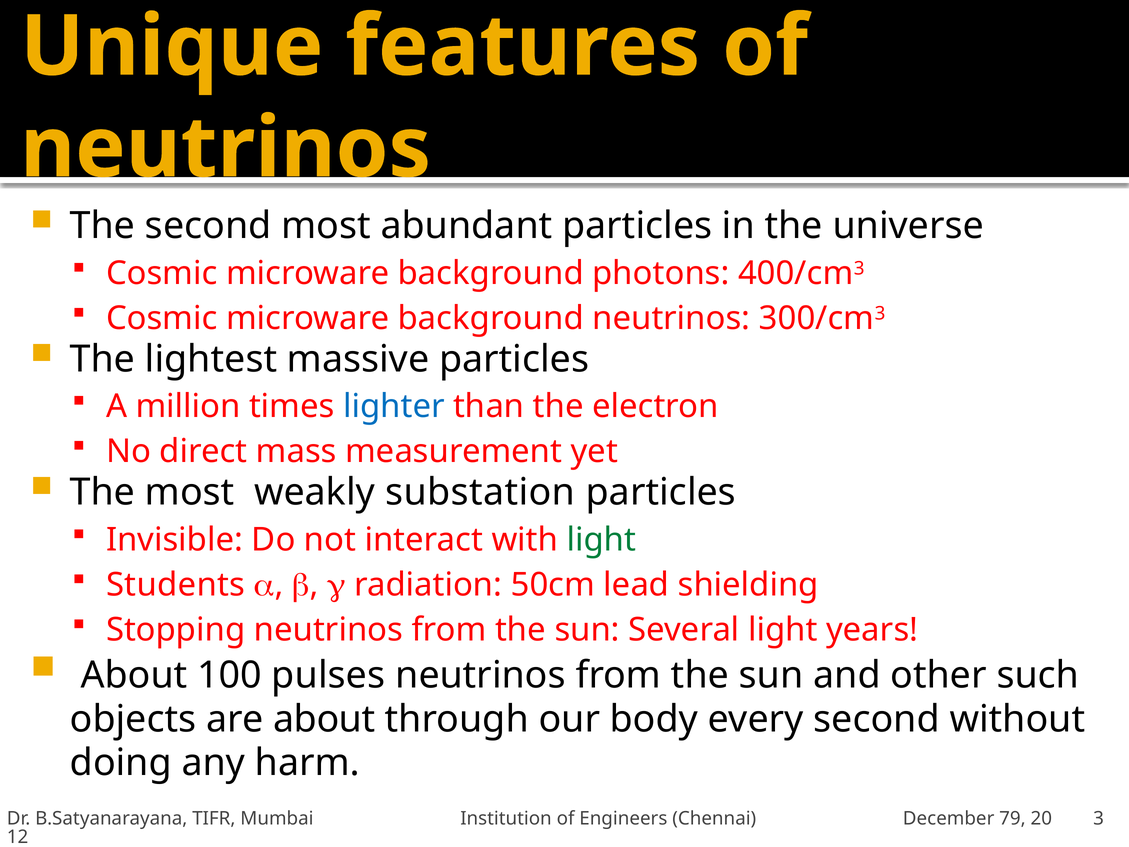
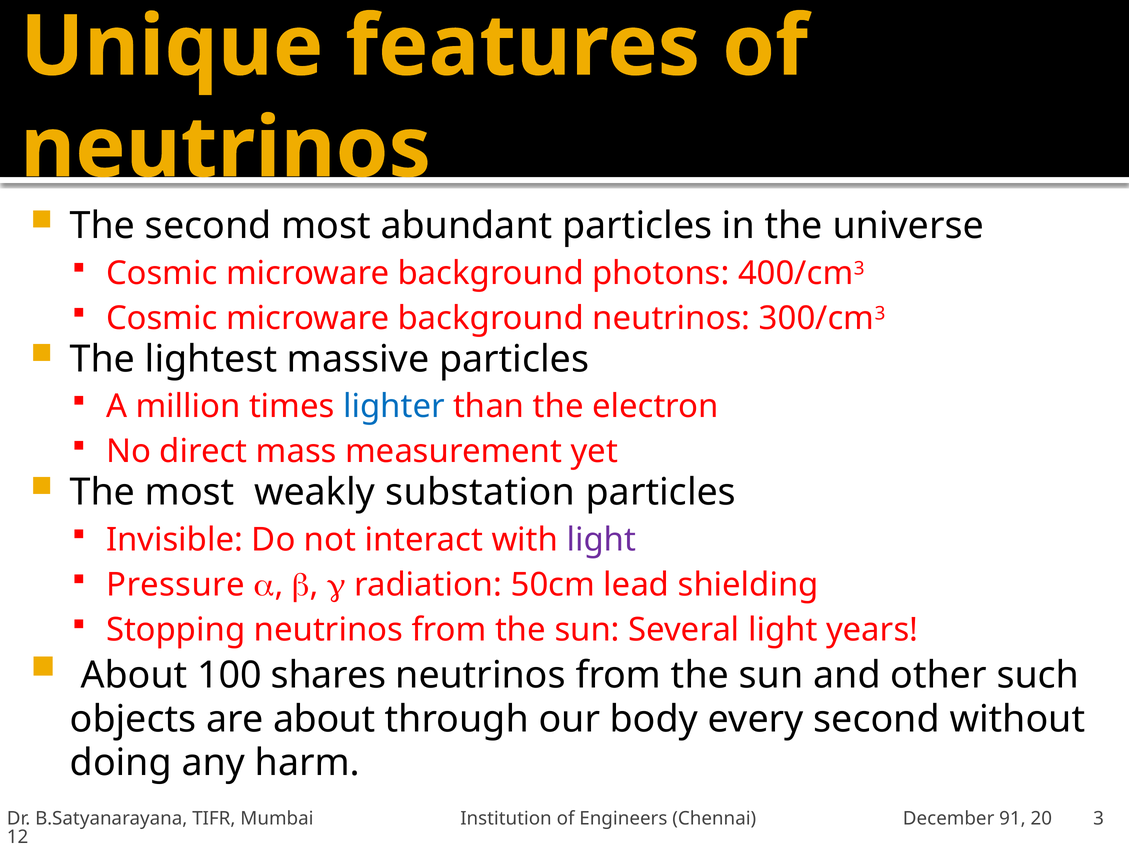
light colour: green -> purple (601, 540)
Students: Students -> Pressure (176, 585)
pulses: pulses -> shares (329, 675)
79: 79 -> 91 (1012, 818)
